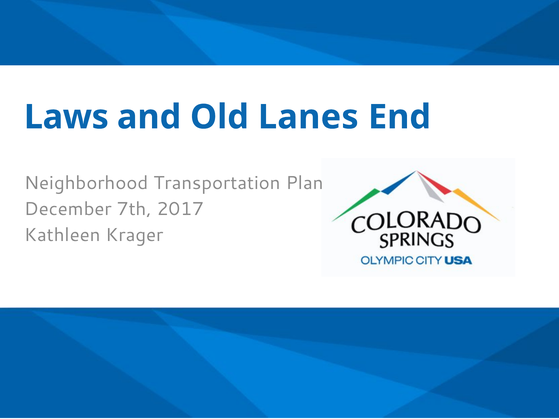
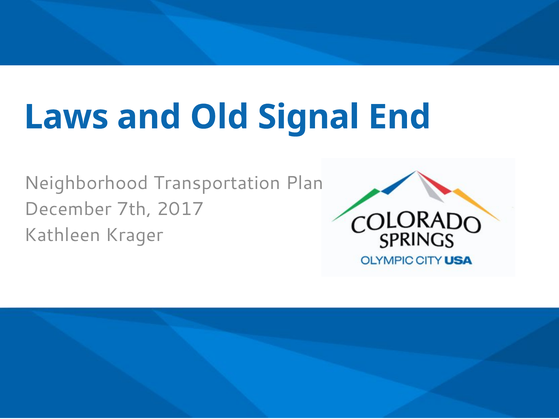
Lanes: Lanes -> Signal (309, 117)
